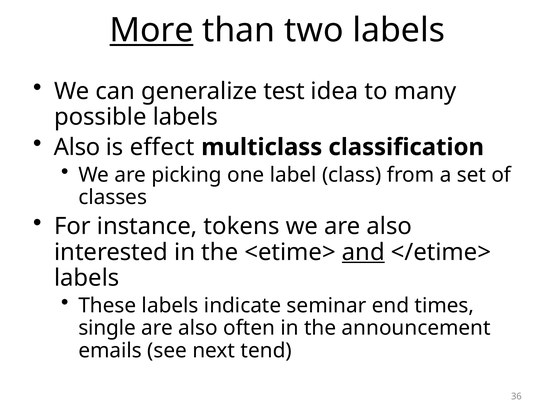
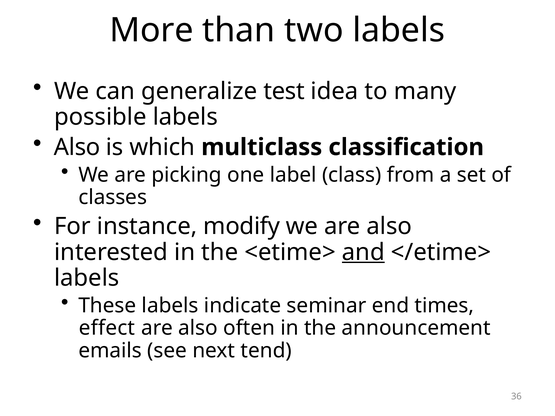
More underline: present -> none (152, 30)
effect: effect -> which (162, 147)
tokens: tokens -> modify (242, 226)
single: single -> effect (107, 328)
